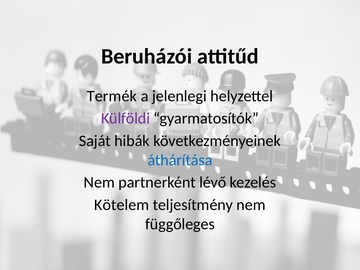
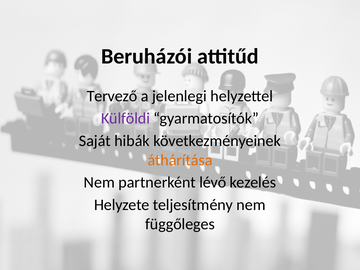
Termék: Termék -> Tervező (112, 96)
áthárítása colour: blue -> orange (180, 160)
Kötelem: Kötelem -> Helyzete (122, 205)
